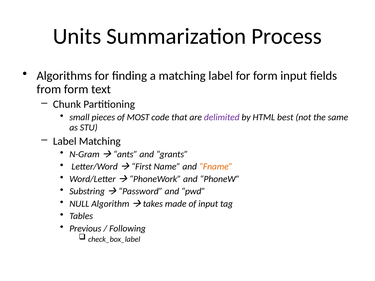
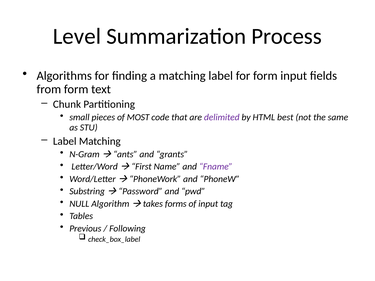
Units: Units -> Level (77, 36)
Fname colour: orange -> purple (216, 167)
made: made -> forms (176, 204)
